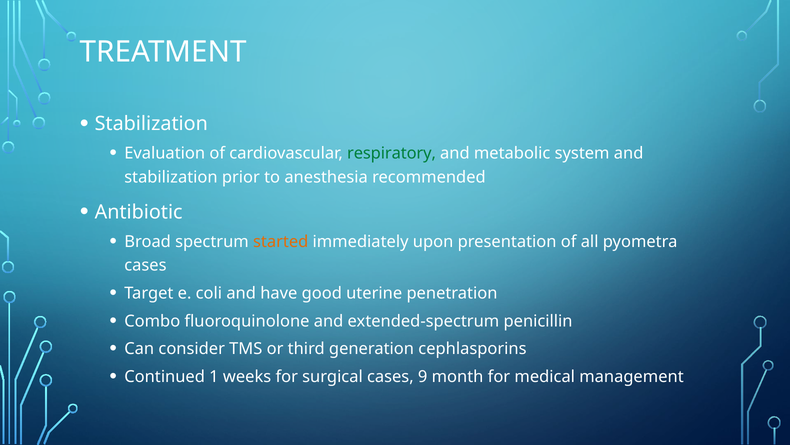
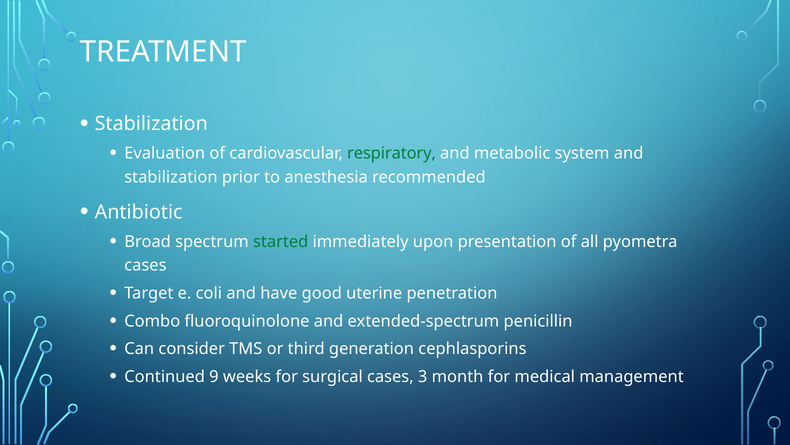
started colour: orange -> green (281, 241)
1: 1 -> 9 (214, 376)
9: 9 -> 3 (423, 376)
